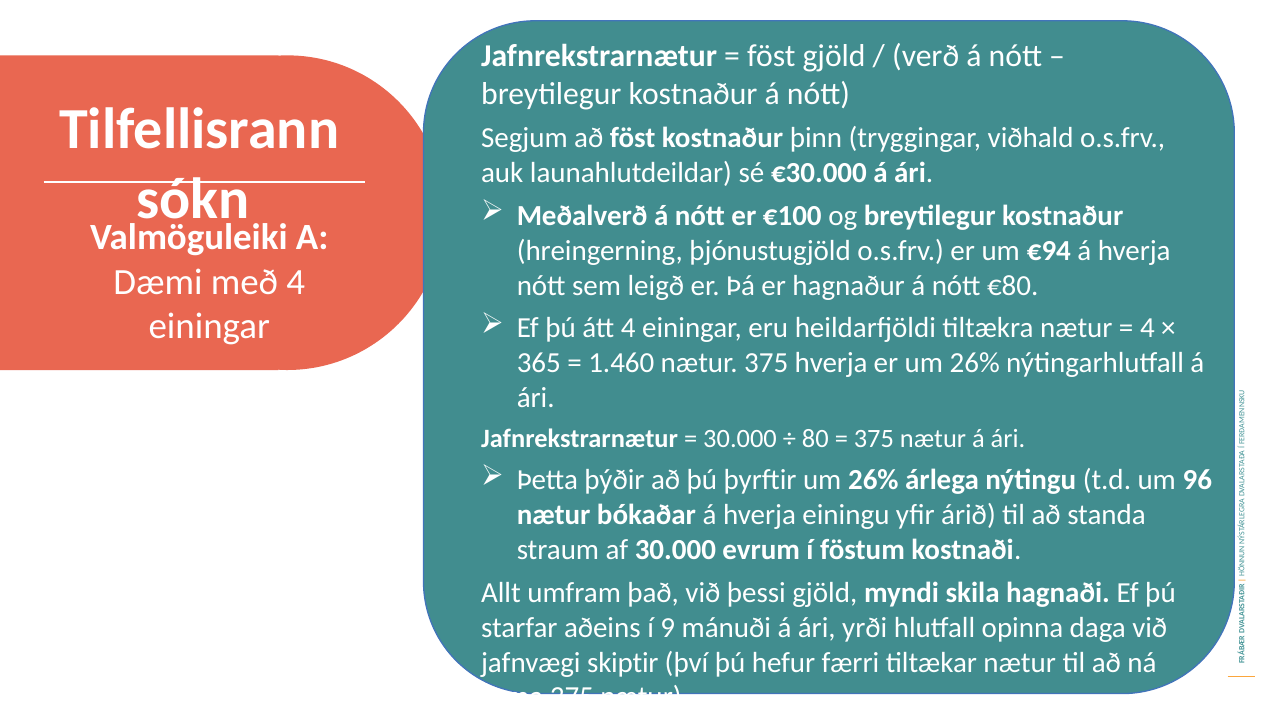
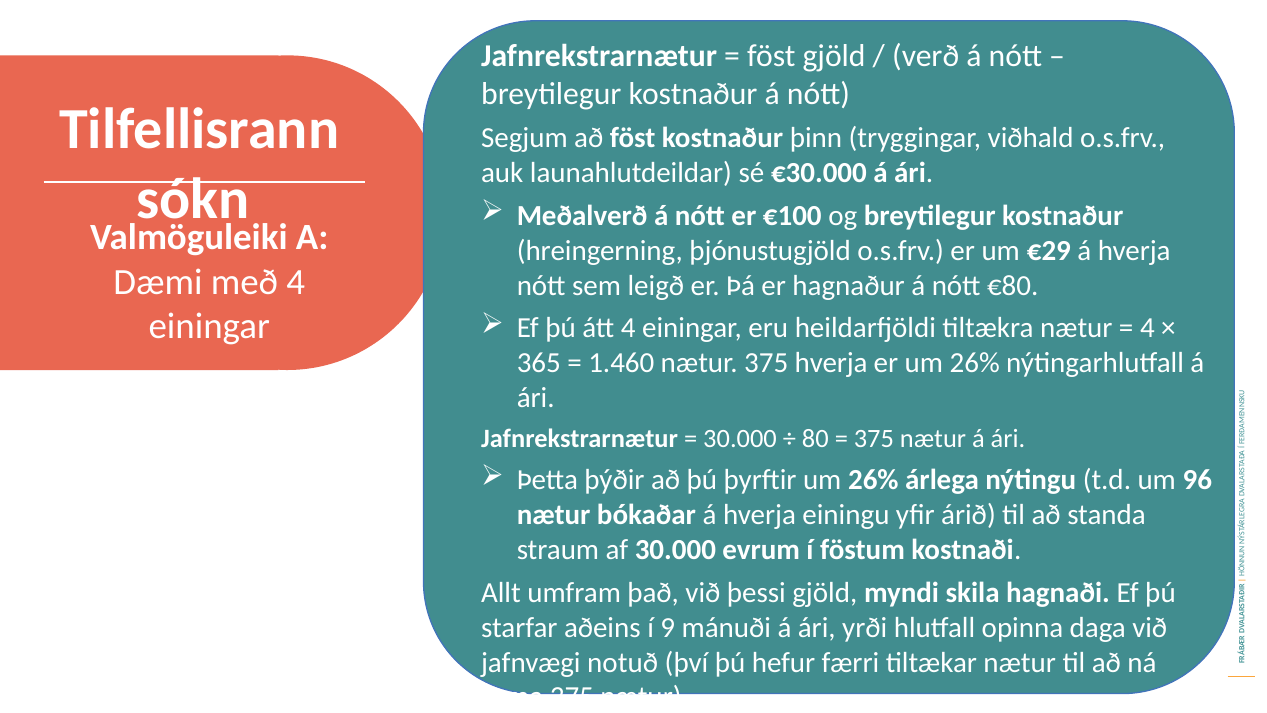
€94: €94 -> €29 (1049, 250)
skiptir: skiptir -> notuð (623, 662)
